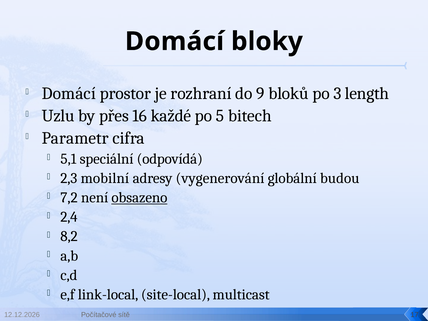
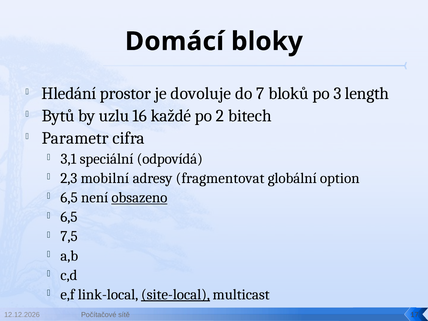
Domácí: Domácí -> Hledání (69, 93)
rozhraní: rozhraní -> dovoluje (201, 93)
9: 9 -> 7 (260, 93)
Uzlu: Uzlu -> Bytů (58, 116)
přes: přes -> uzlu (114, 116)
5: 5 -> 2 (220, 116)
5,1: 5,1 -> 3,1 (68, 159)
vygenerování: vygenerování -> fragmentovat (220, 178)
budou: budou -> option (340, 178)
7,2: 7,2 -> 6,5 (69, 198)
2,4: 2,4 -> 6,5 (69, 217)
8,2: 8,2 -> 7,5 (69, 236)
site-local underline: none -> present (175, 295)
